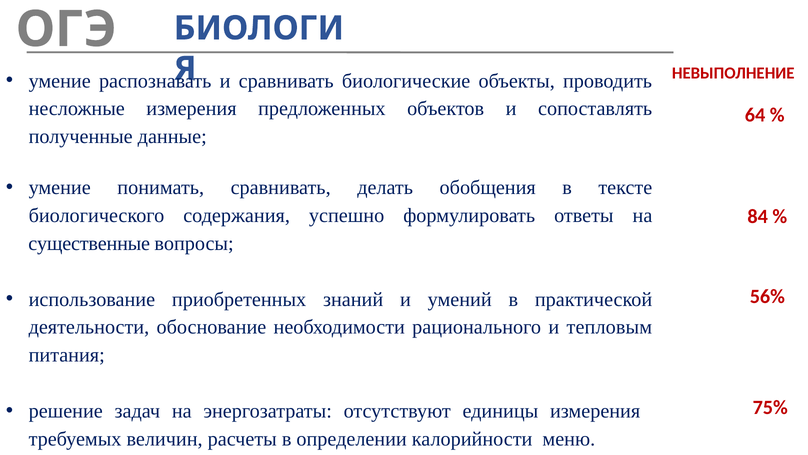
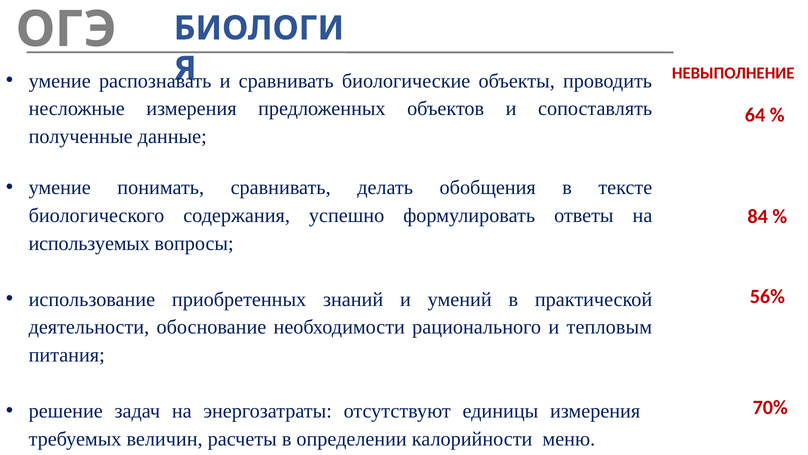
существенные: существенные -> используемых (89, 243)
75%: 75% -> 70% (770, 407)
